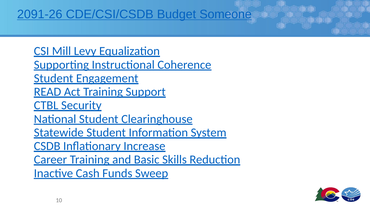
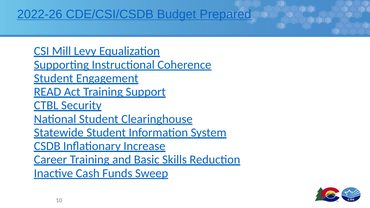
2091-26: 2091-26 -> 2022-26 (40, 14)
Someone: Someone -> Prepared (225, 14)
